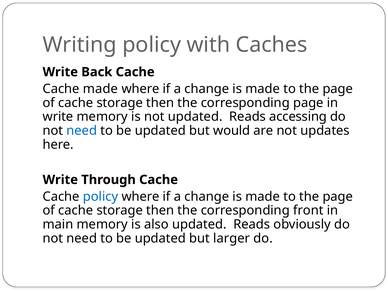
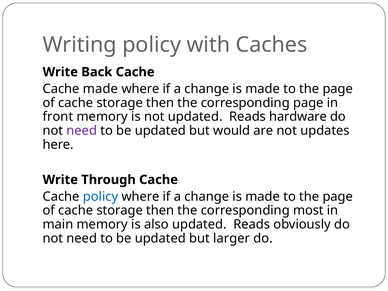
write: write -> front (58, 117)
accessing: accessing -> hardware (298, 117)
need colour: blue -> purple (82, 131)
front: front -> most (308, 210)
